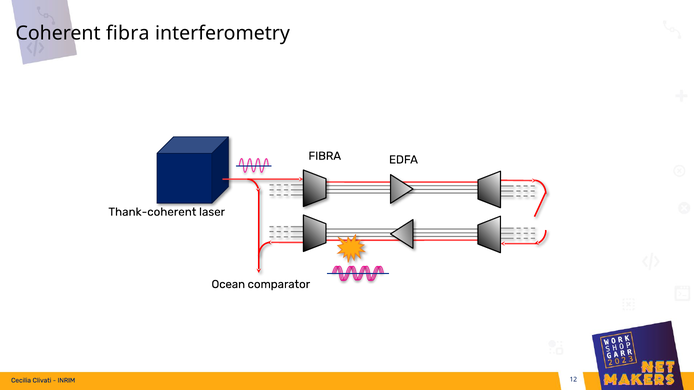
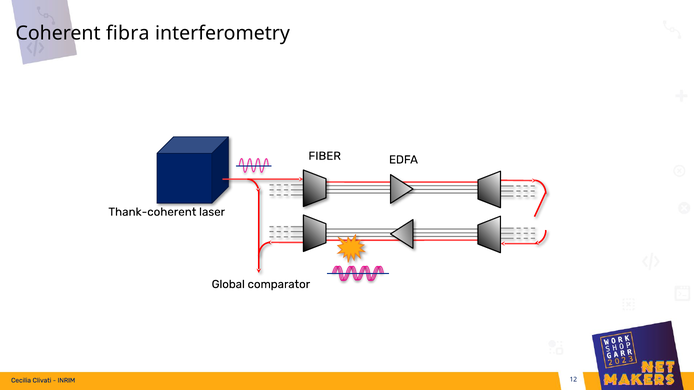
FIBRA: FIBRA -> FIBER (325, 156)
Ocean: Ocean -> Global (228, 285)
